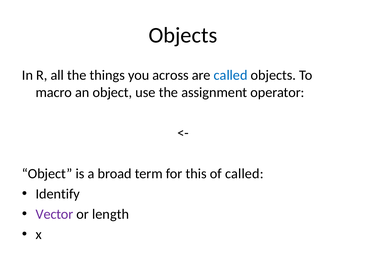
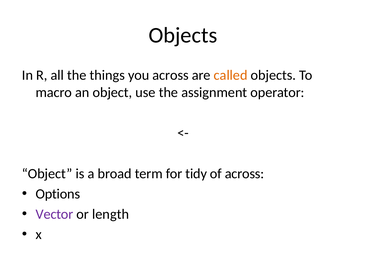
called colour: blue -> orange (231, 75)
this: this -> tidy (196, 174)
of called: called -> across (244, 174)
Identify: Identify -> Options (58, 194)
